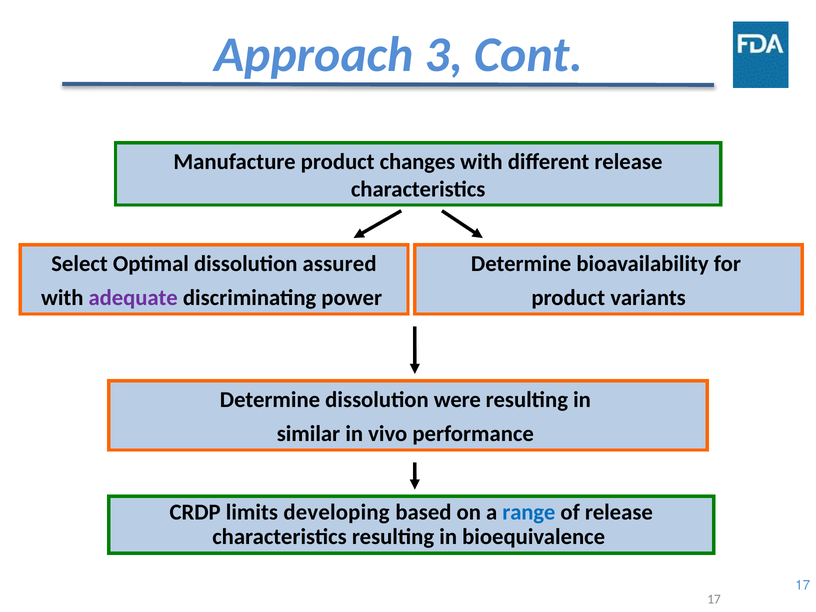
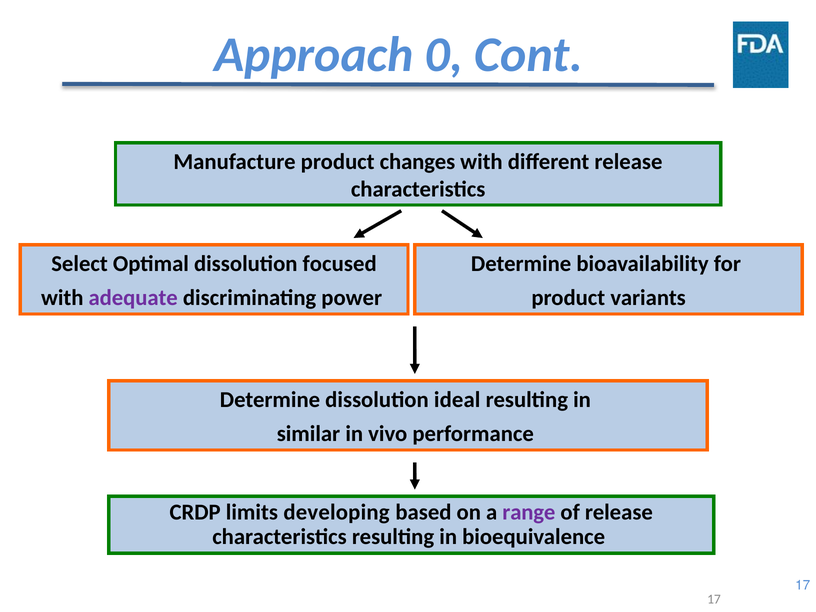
3: 3 -> 0 (444, 55)
assured: assured -> focused (340, 264)
were: were -> ideal (457, 400)
range colour: blue -> purple (529, 513)
